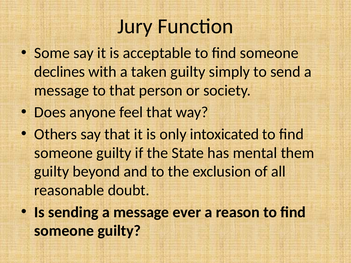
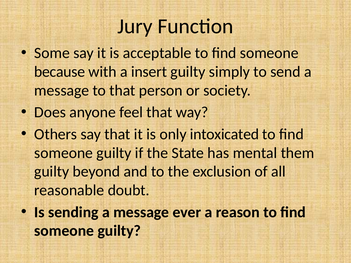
declines: declines -> because (60, 72)
taken: taken -> insert (149, 72)
